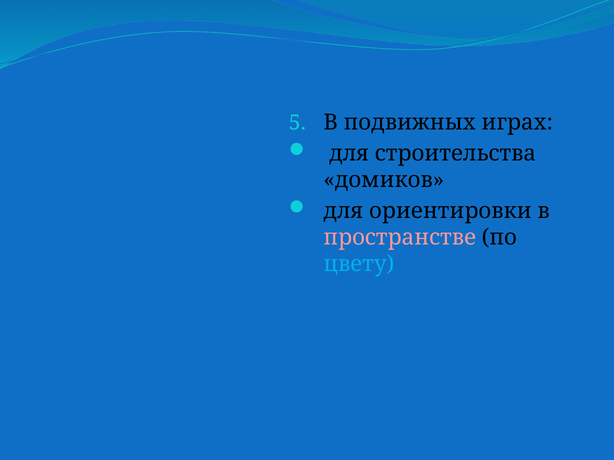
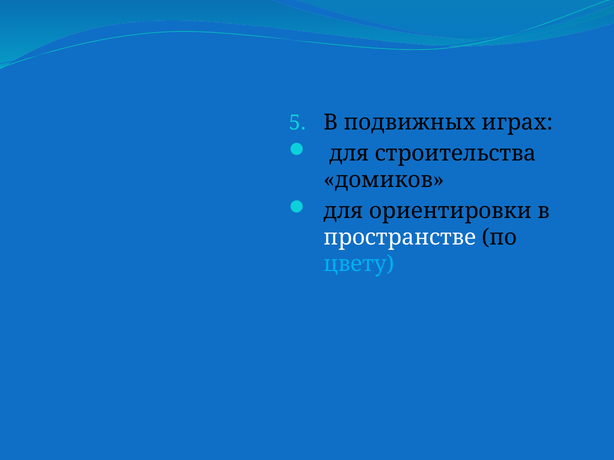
пространстве colour: pink -> white (400, 238)
